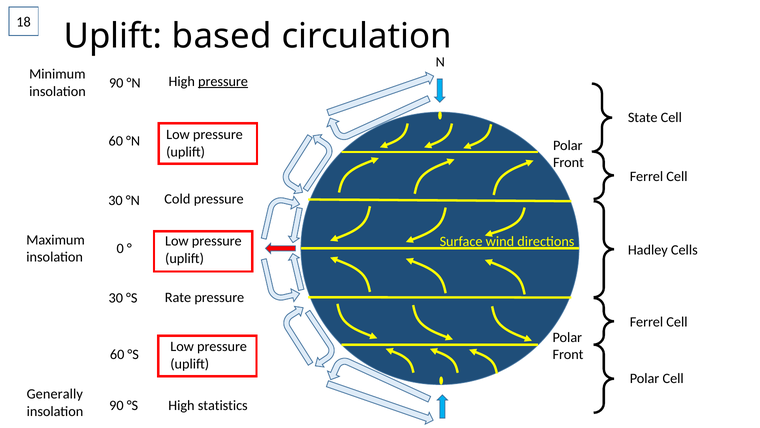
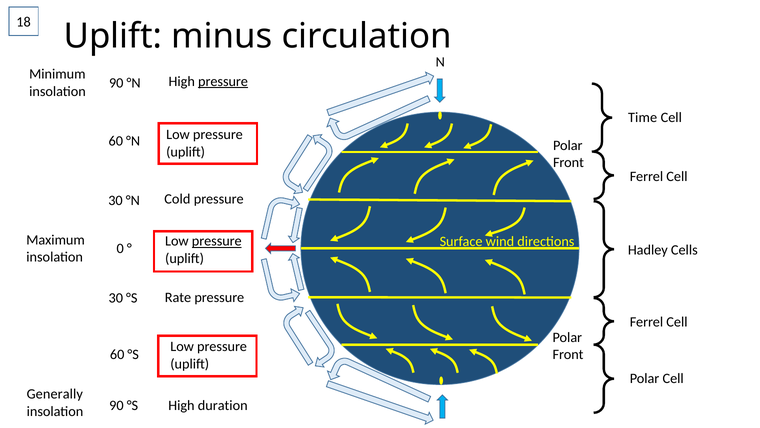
based: based -> minus (222, 36)
State: State -> Time (643, 117)
pressure underline: none -> present (217, 241)
statistics: statistics -> duration (223, 405)
